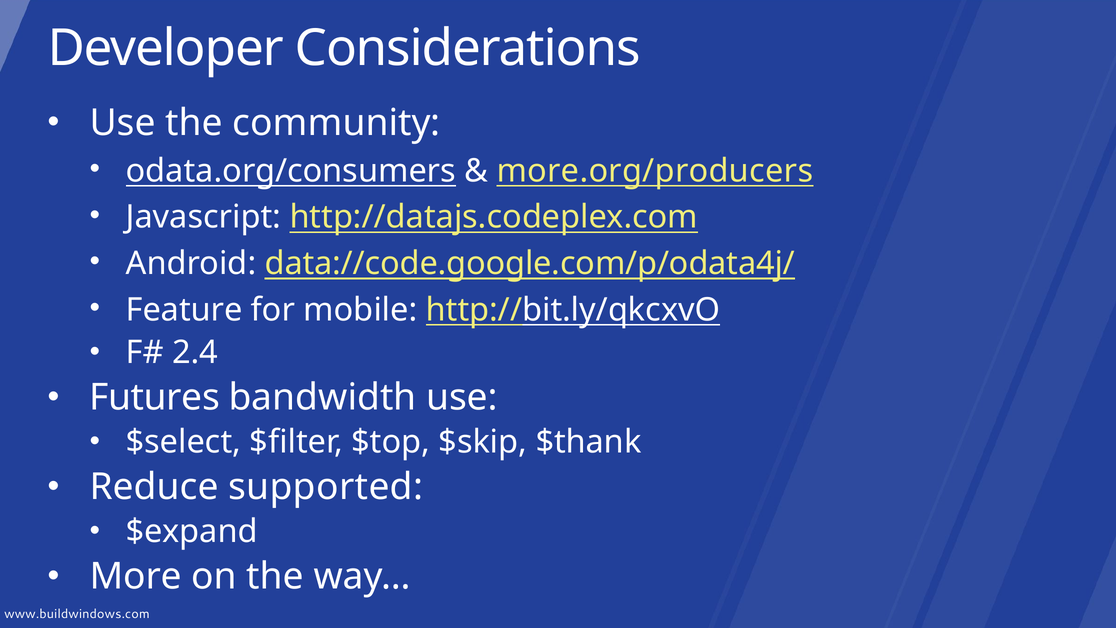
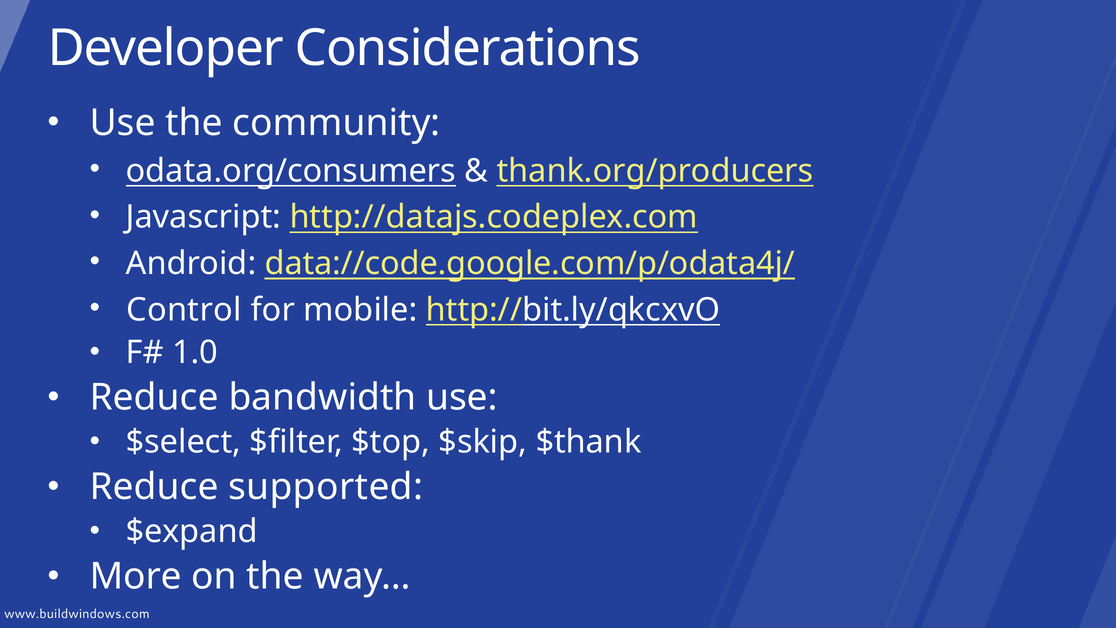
more.org/producers: more.org/producers -> thank.org/producers (655, 171)
Feature: Feature -> Control (184, 310)
2.4: 2.4 -> 1.0 (195, 353)
Futures: Futures -> Reduce (154, 398)
